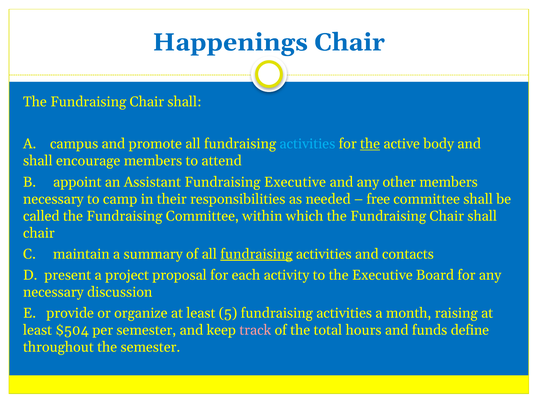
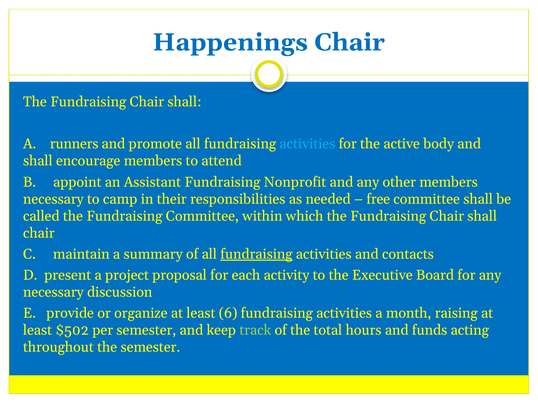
campus: campus -> runners (74, 144)
the underline: present -> none (370, 144)
Fundraising Executive: Executive -> Nonprofit (295, 182)
5: 5 -> 6 (228, 314)
$504: $504 -> $502 (72, 331)
track colour: pink -> light green (255, 331)
define: define -> acting (470, 331)
